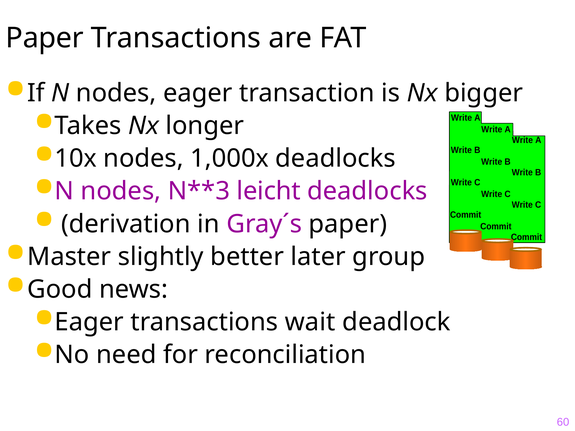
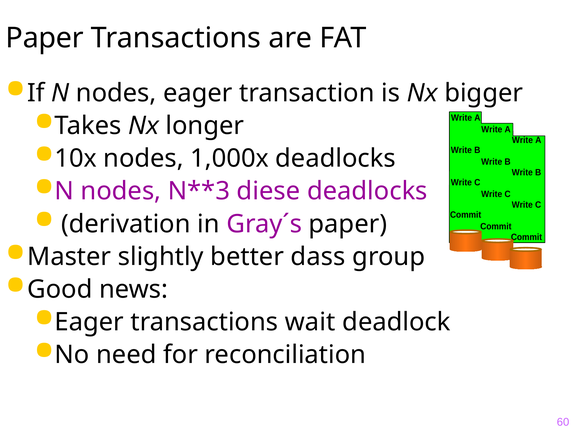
leicht: leicht -> diese (268, 191)
later: later -> dass (318, 257)
